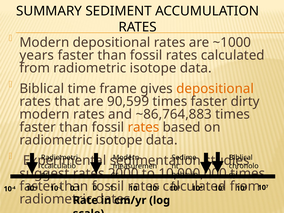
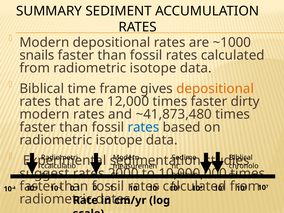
years: years -> snails (37, 55)
90,599: 90,599 -> 12,000 (128, 101)
~86,764,883: ~86,764,883 -> ~41,873,480 (174, 114)
rates colour: orange -> blue (143, 127)
